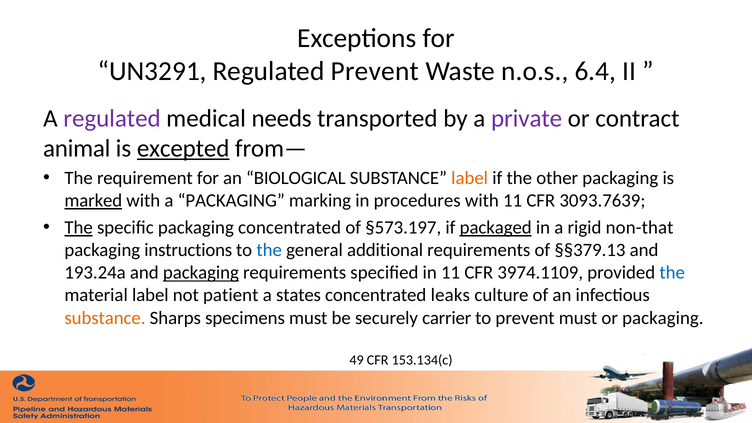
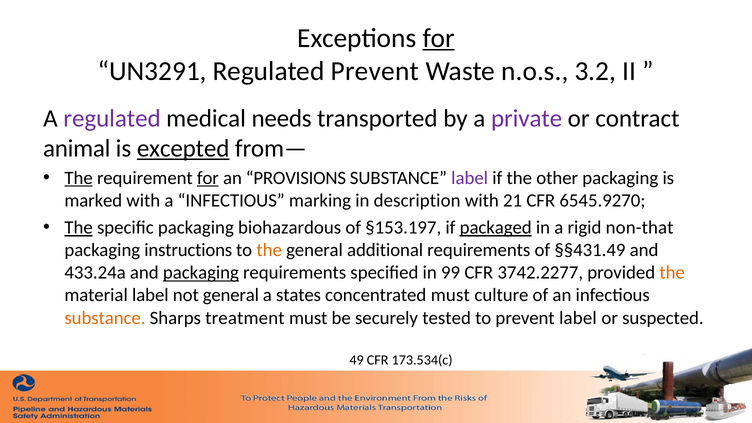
for underline: none -> present (439, 38)
6.4: 6.4 -> 3.2 (595, 71)
The underline: none -> present (79, 178)
for underline: none -> present (208, 178)
BIOLOGICAL: BIOLOGICAL -> PROVISIONS (296, 178)
label colour: orange -> purple (470, 178)
marked underline: present -> none (93, 201)
a PACKAGING: PACKAGING -> INFECTIOUS (231, 201)
procedures: procedures -> description (417, 201)
with 11: 11 -> 21 (513, 201)
3093.7639: 3093.7639 -> 6545.9270 (602, 201)
packaging concentrated: concentrated -> biohazardous (290, 228)
§573.197: §573.197 -> §153.197 (403, 228)
the colour: blue -> orange (269, 250)
§§379.13: §§379.13 -> §§431.49 (590, 250)
193.24a: 193.24a -> 433.24a (95, 273)
in 11: 11 -> 99 (451, 273)
3974.1109: 3974.1109 -> 3742.2277 (540, 273)
the colour: blue -> orange (672, 273)
not patient: patient -> general (231, 295)
concentrated leaks: leaks -> must (450, 295)
specimens: specimens -> treatment (245, 318)
carrier: carrier -> tested (447, 318)
prevent must: must -> label (578, 318)
or packaging: packaging -> suspected (663, 318)
153.134(c: 153.134(c -> 173.534(c (422, 360)
